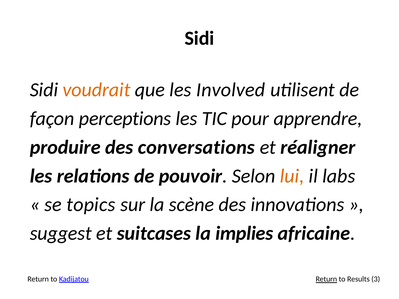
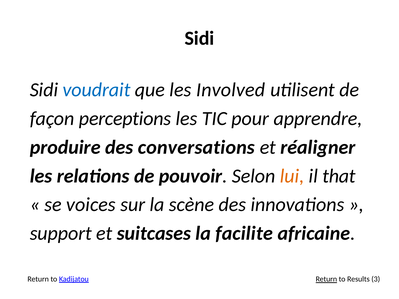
voudrait colour: orange -> blue (97, 90)
labs: labs -> that (339, 176)
topics: topics -> voices (91, 205)
suggest: suggest -> support (61, 234)
implies: implies -> facilite (244, 234)
